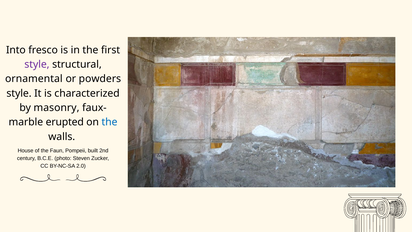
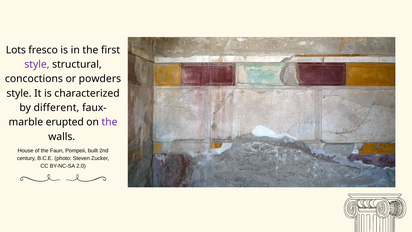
Into: Into -> Lots (16, 50)
ornamental: ornamental -> concoctions (34, 79)
masonry: masonry -> different (56, 108)
the colour: blue -> purple (110, 122)
